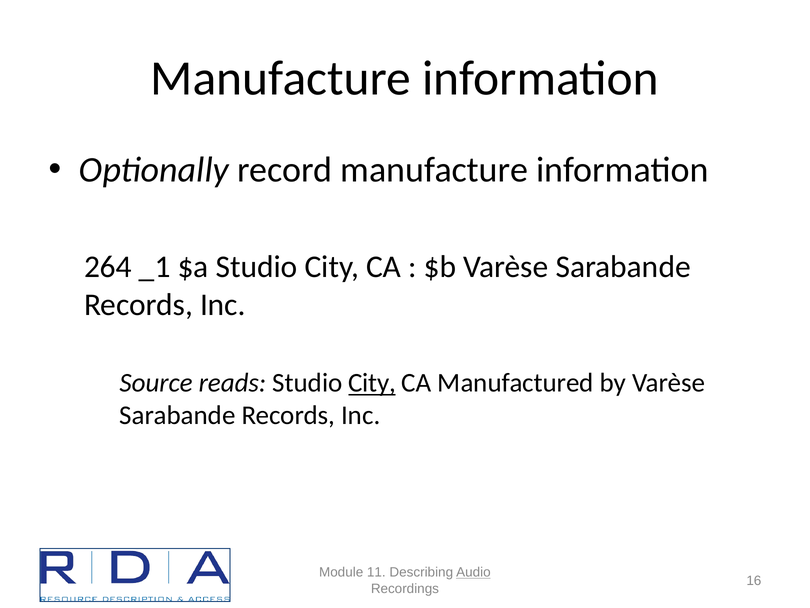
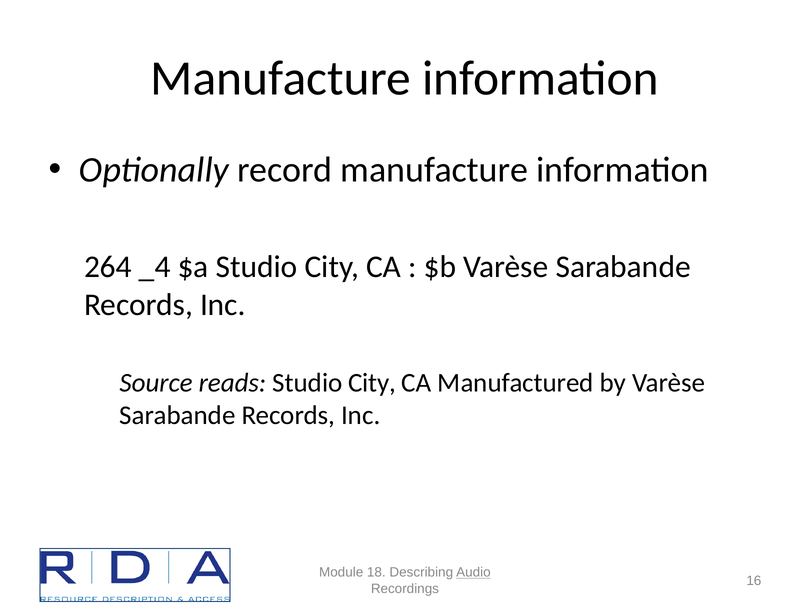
_1: _1 -> _4 (155, 267)
City underline: present -> none (372, 383)
11: 11 -> 18 (376, 572)
